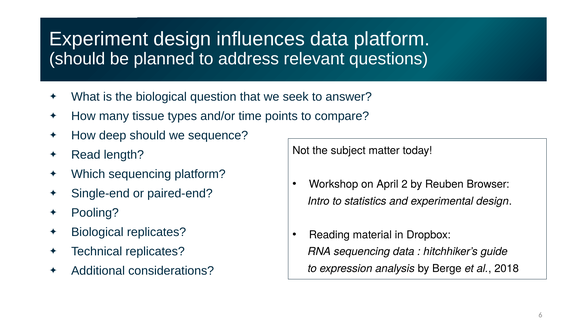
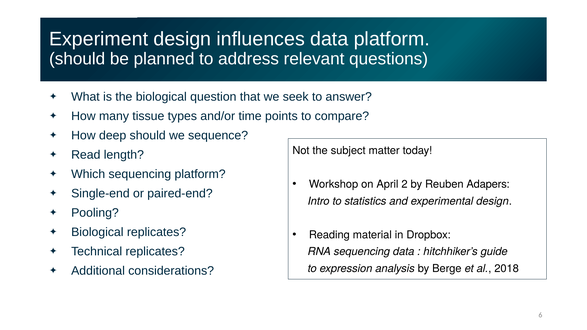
Browser: Browser -> Adapers (488, 184)
